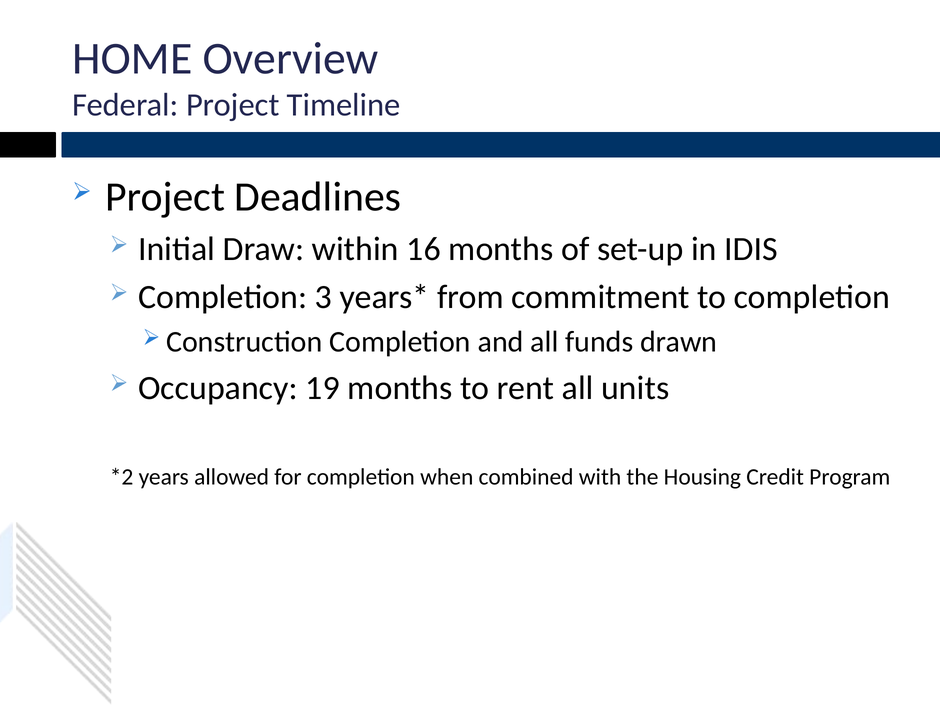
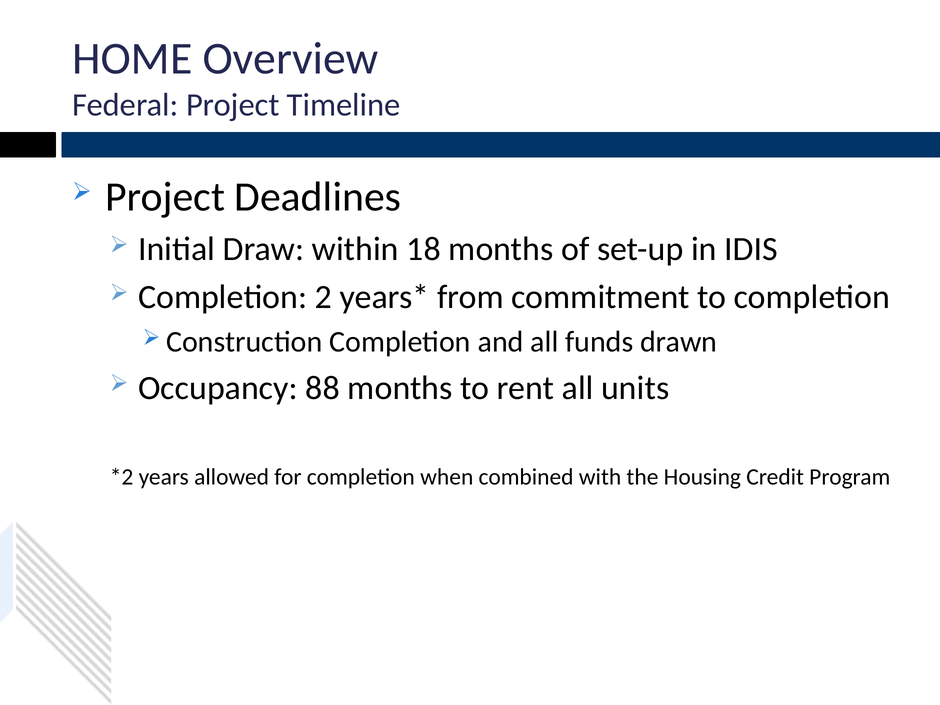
16: 16 -> 18 (424, 249)
3: 3 -> 2 (323, 297)
19: 19 -> 88 (323, 388)
